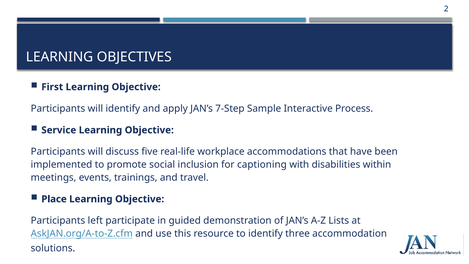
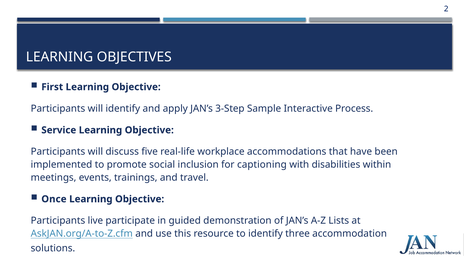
7-Step: 7-Step -> 3-Step (230, 108)
Place: Place -> Once (54, 199)
left: left -> live (95, 220)
